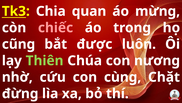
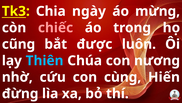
quan: quan -> ngày (89, 11)
Thiên colour: light green -> light blue (45, 60)
Chặt: Chặt -> Hiến (164, 77)
